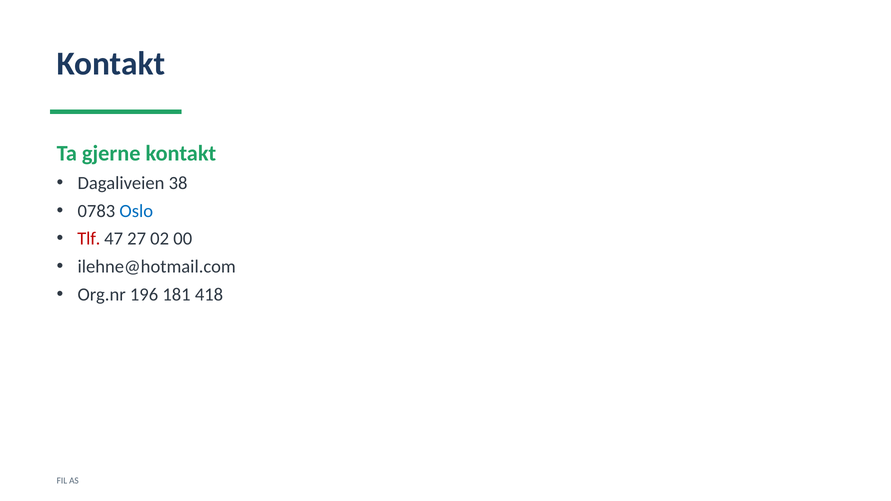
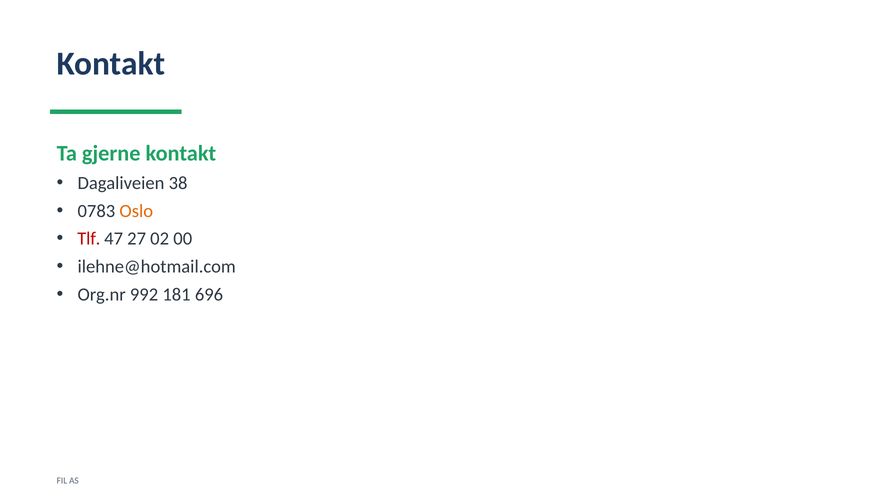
Oslo colour: blue -> orange (136, 211)
196: 196 -> 992 (144, 295)
418: 418 -> 696 (209, 295)
